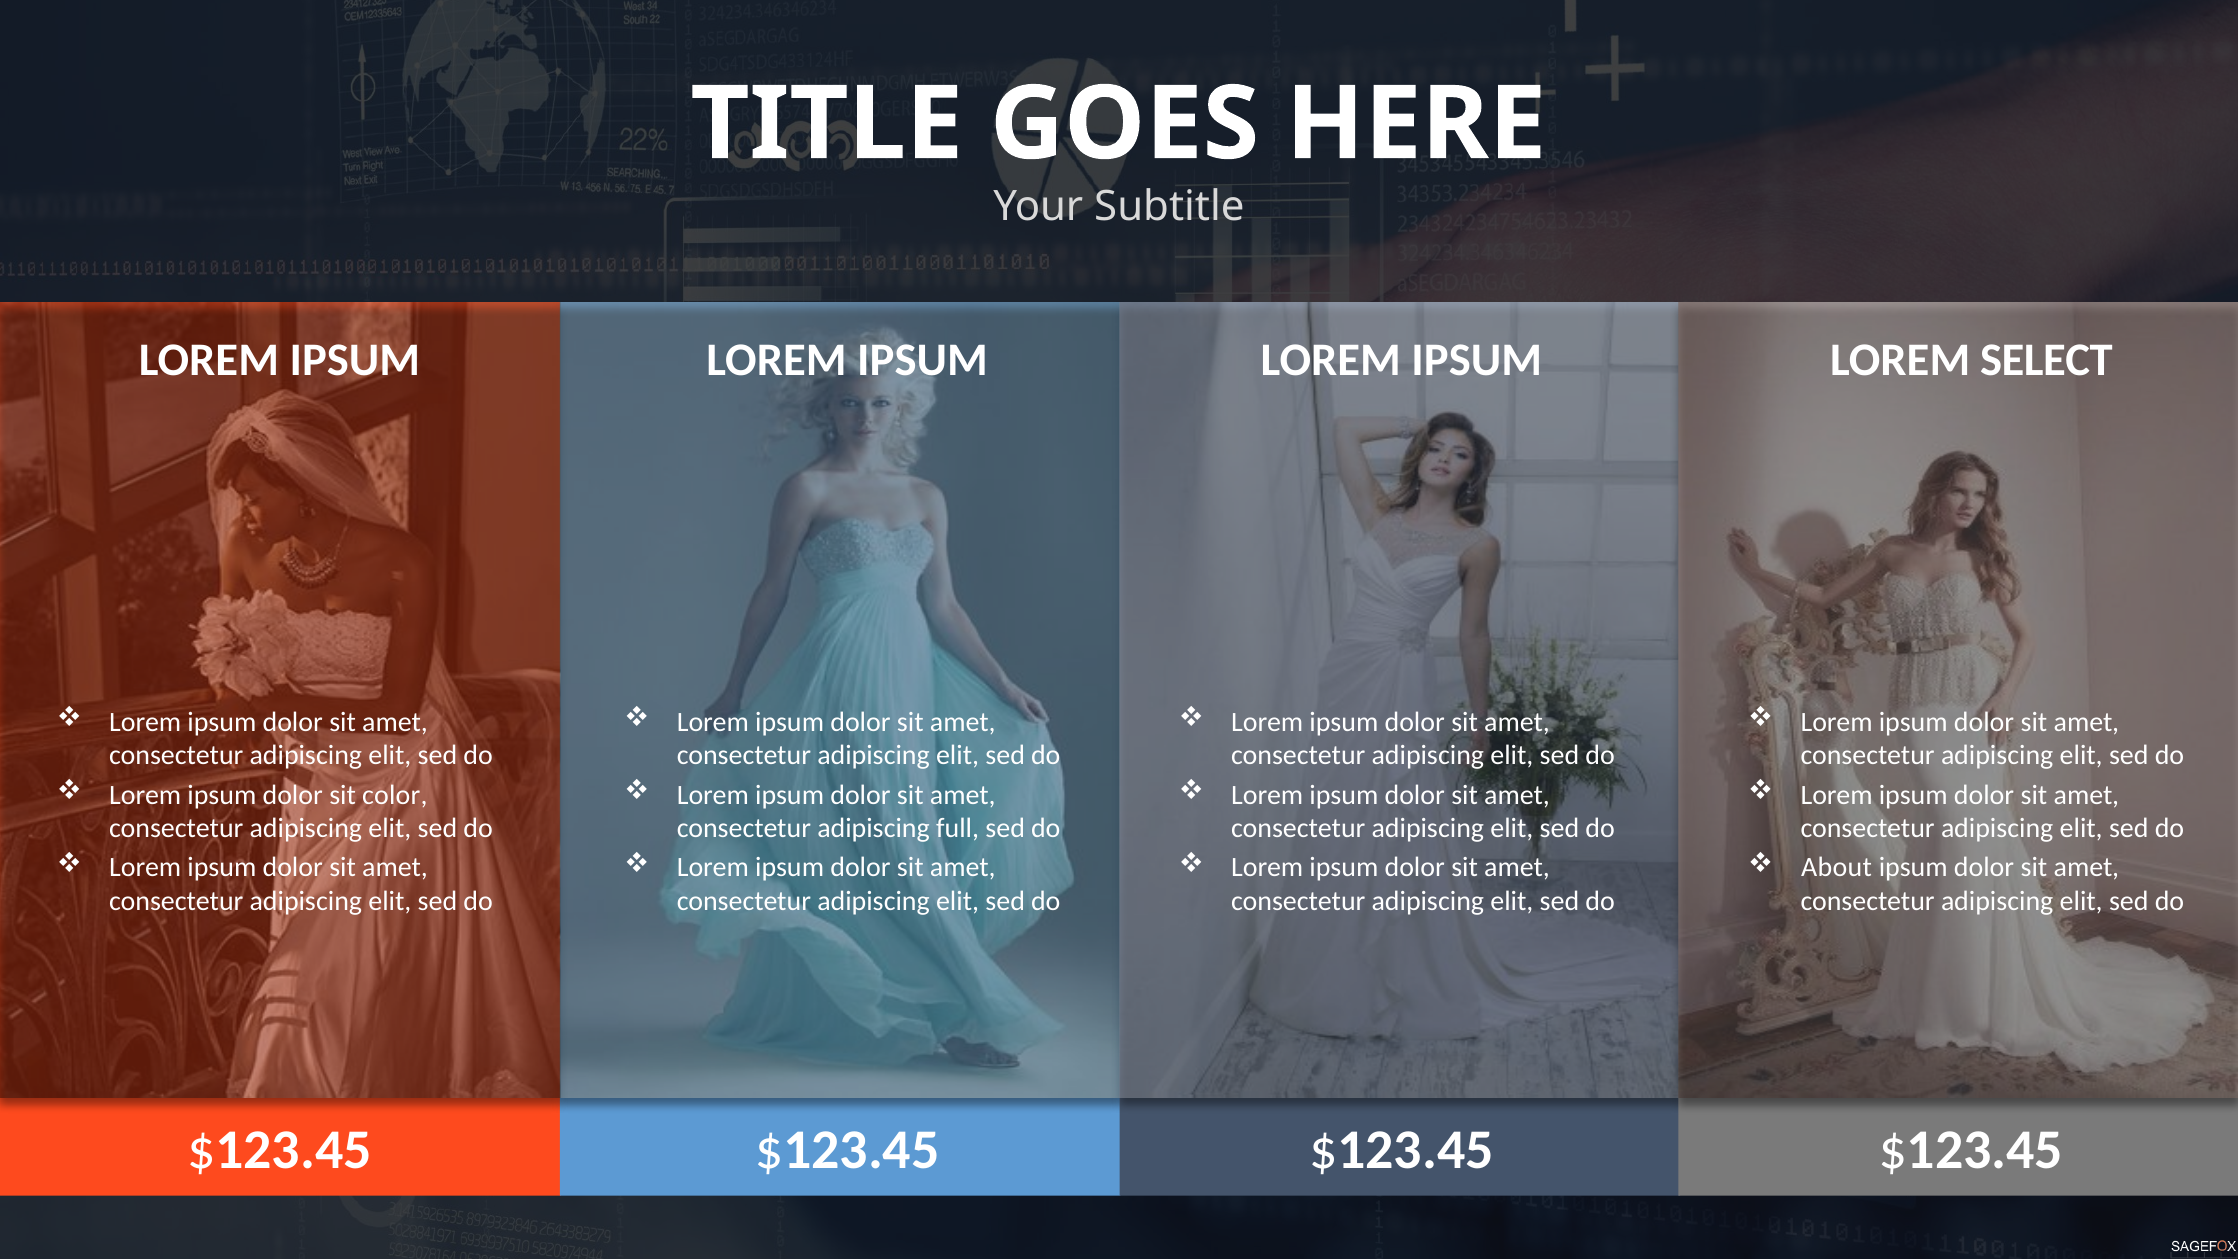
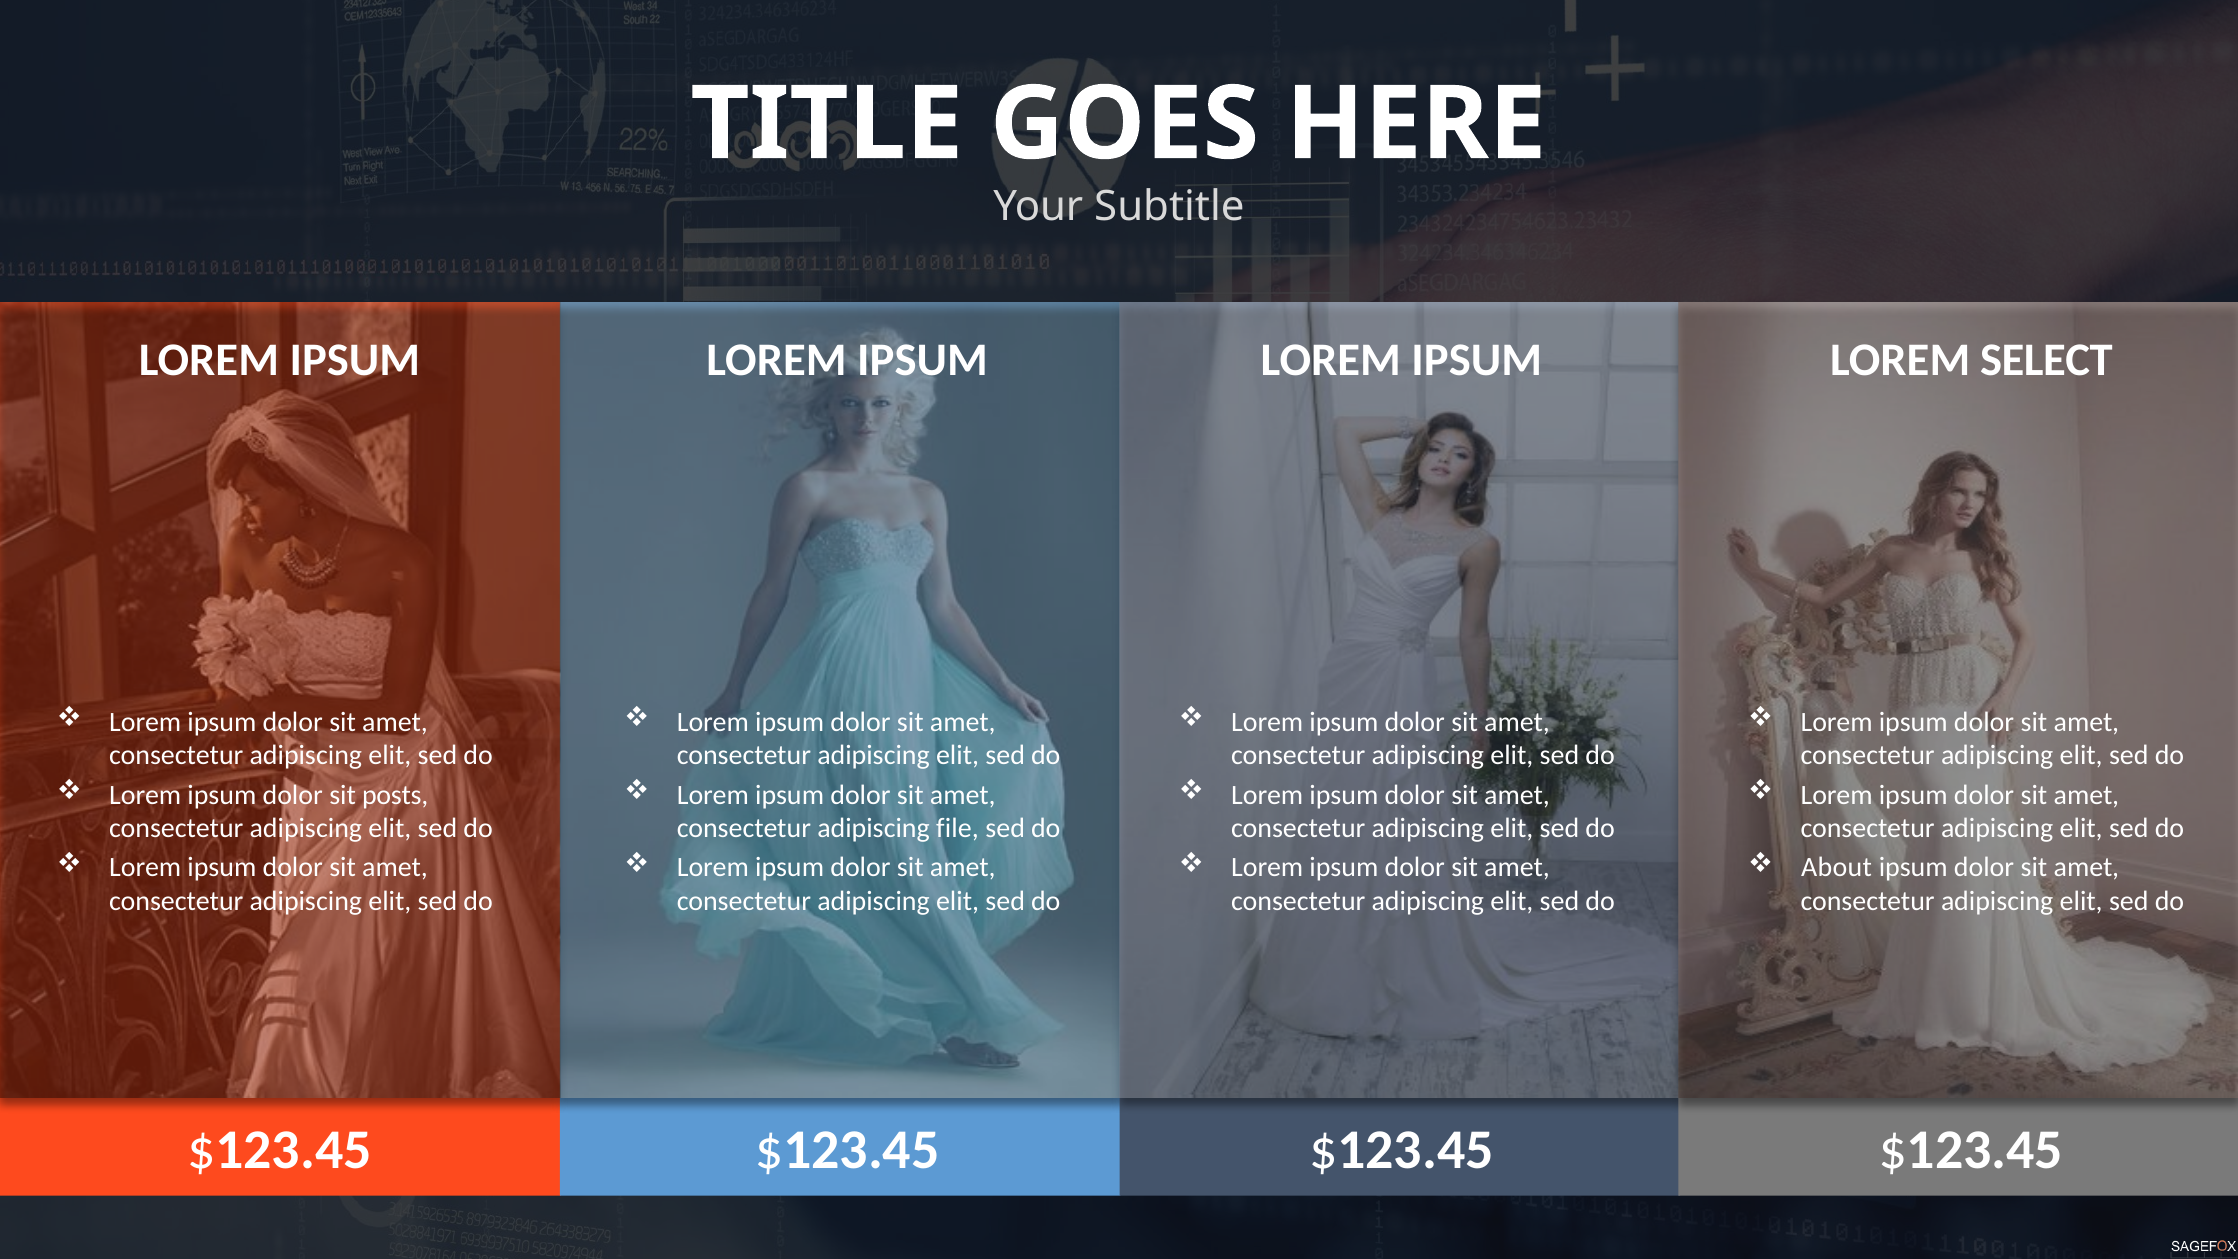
color: color -> posts (395, 795)
full: full -> file (957, 828)
